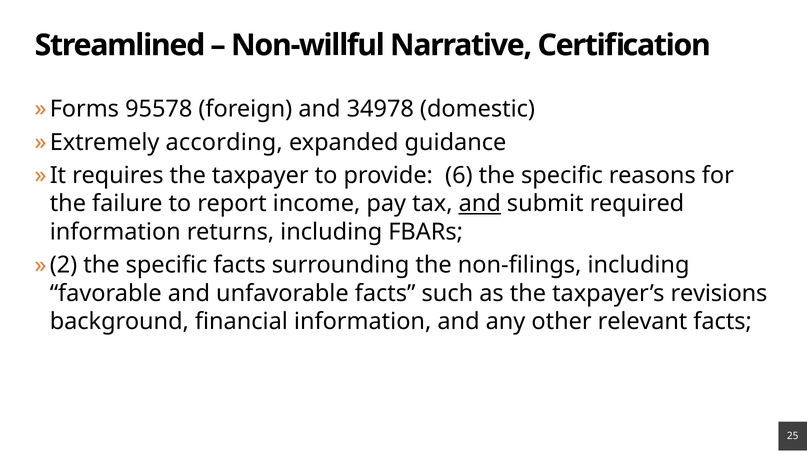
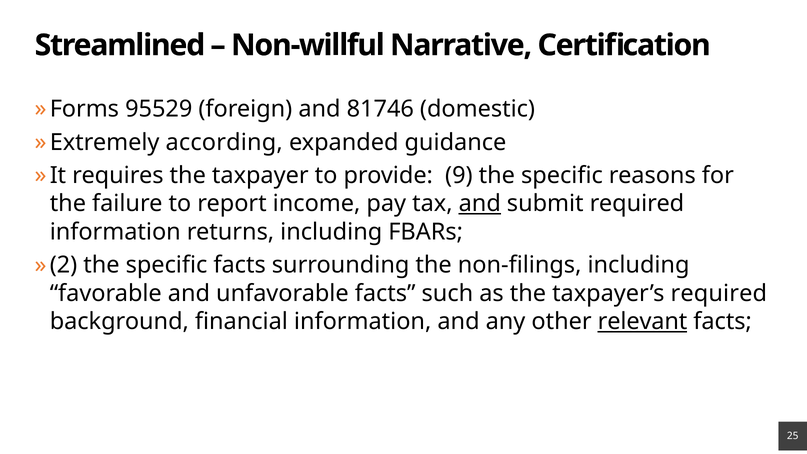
95578: 95578 -> 95529 (159, 109)
34978: 34978 -> 81746 (380, 109)
6: 6 -> 9 (459, 175)
taxpayer’s revisions: revisions -> required (719, 293)
relevant underline: none -> present (643, 321)
